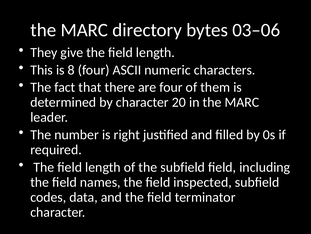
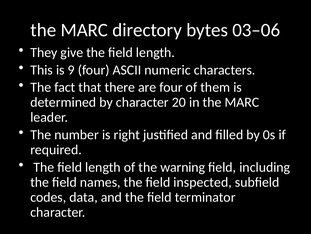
8: 8 -> 9 (71, 70)
the subfield: subfield -> warning (183, 167)
